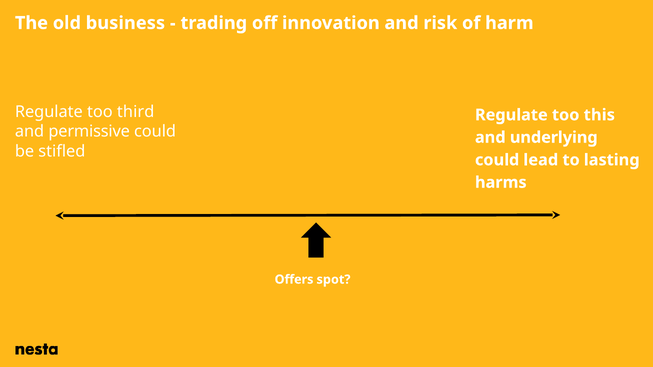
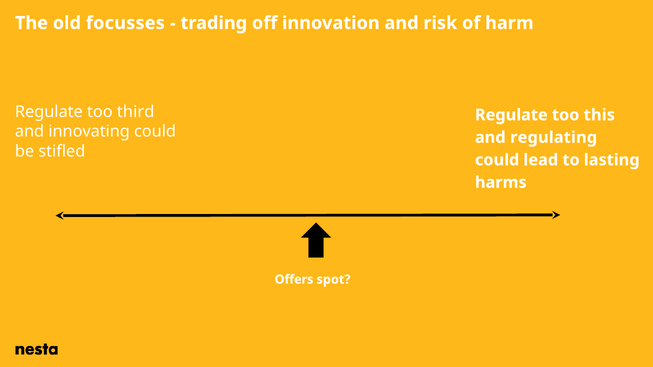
business: business -> focusses (125, 23)
permissive: permissive -> innovating (89, 132)
underlying: underlying -> regulating (554, 138)
